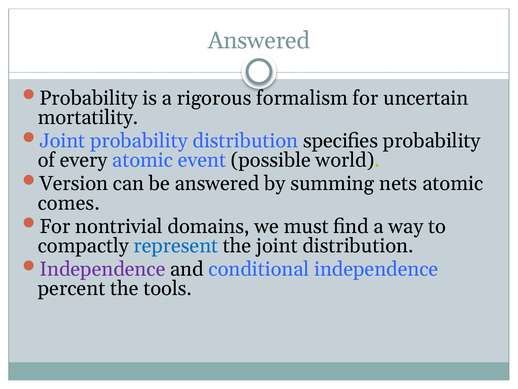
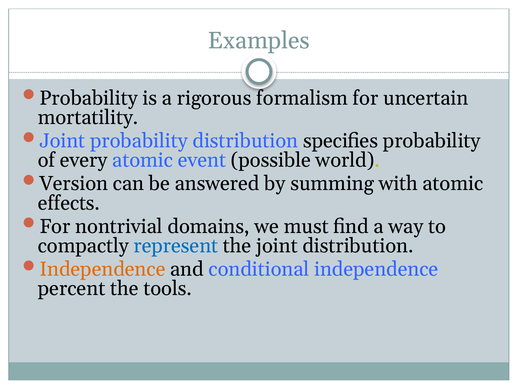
Answered: Answered -> Examples (259, 41)
nets: nets -> with (398, 183)
comes: comes -> effects (69, 203)
Independence colour: purple -> orange (102, 269)
